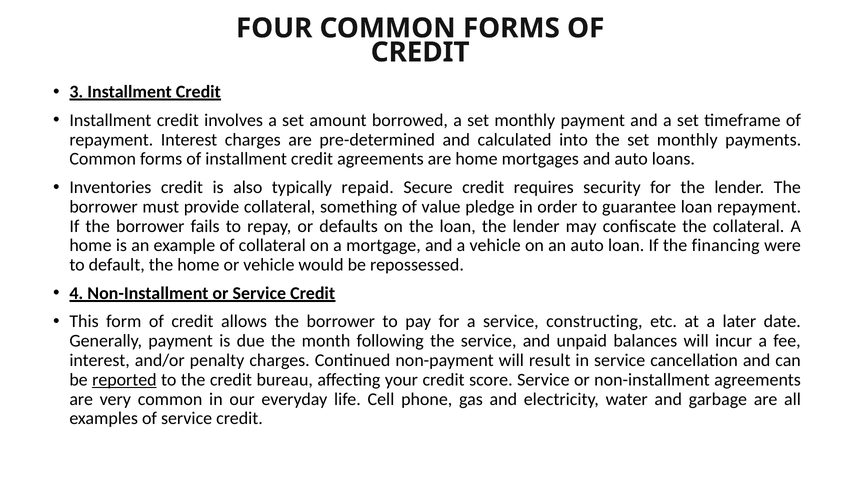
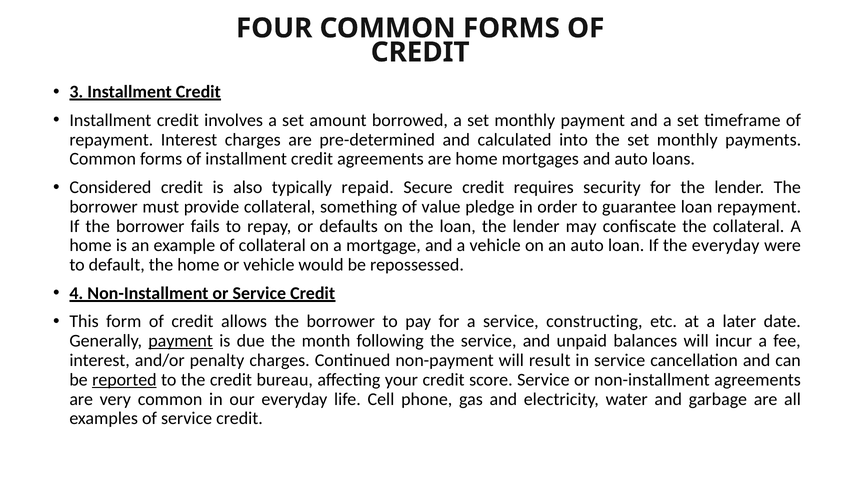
Inventories: Inventories -> Considered (110, 187)
the financing: financing -> everyday (726, 246)
payment underline: none -> present (181, 341)
